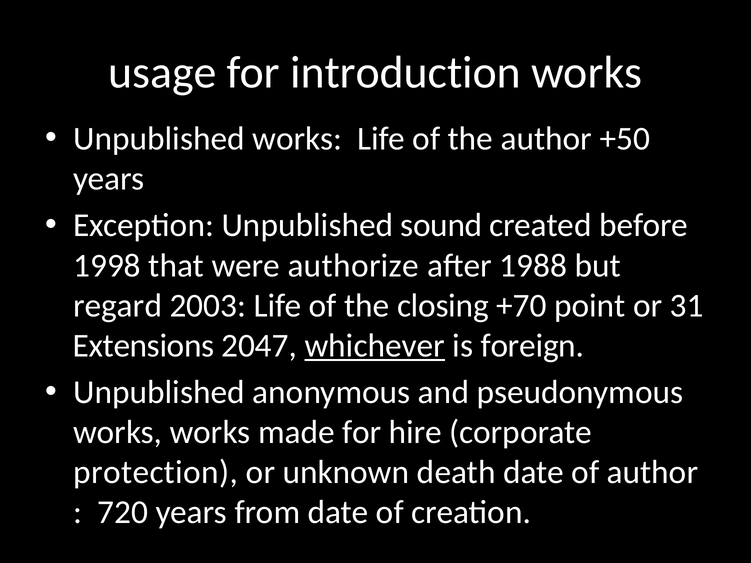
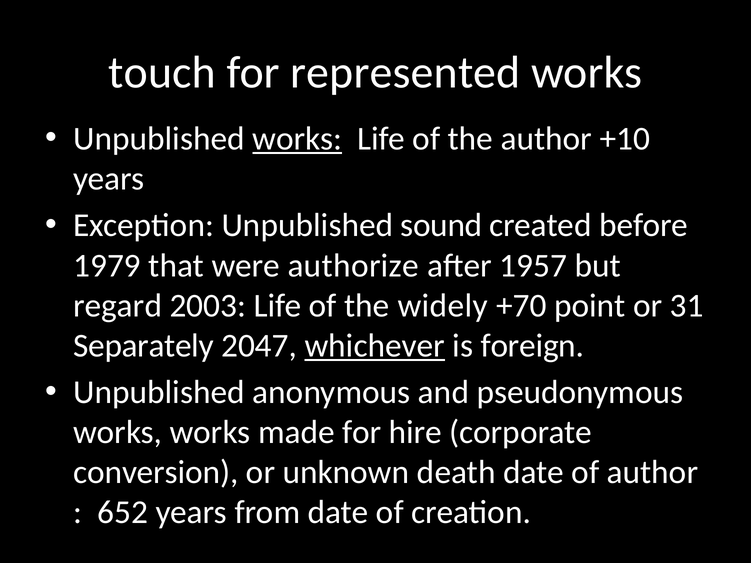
usage: usage -> touch (162, 73)
introduction: introduction -> represented (405, 73)
works underline: none -> present (297, 139)
+50: +50 -> +10 (625, 139)
1998: 1998 -> 1979 (107, 266)
1988: 1988 -> 1957 (533, 266)
closing: closing -> widely (443, 306)
Extensions: Extensions -> Separately (144, 346)
protection: protection -> conversion (156, 473)
720: 720 -> 652 (123, 513)
